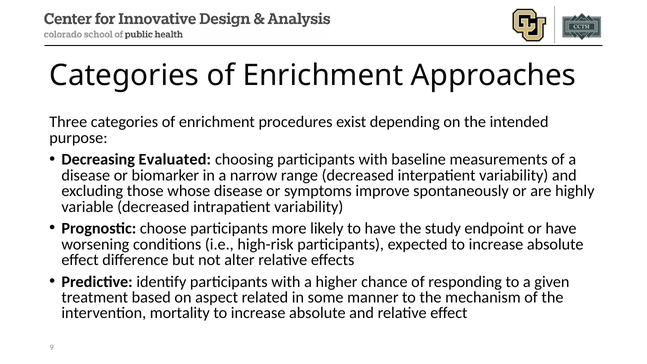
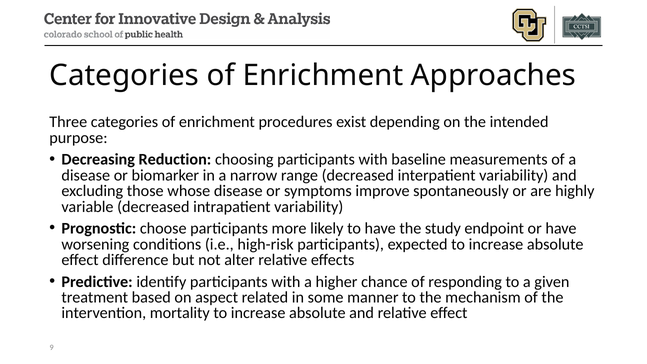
Evaluated: Evaluated -> Reduction (175, 159)
